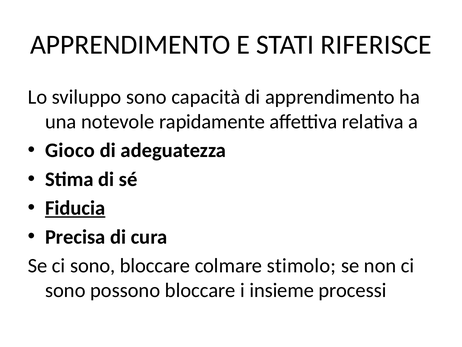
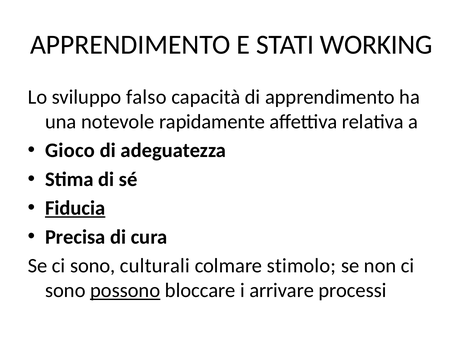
RIFERISCE: RIFERISCE -> WORKING (376, 45)
sviluppo sono: sono -> falso (146, 97)
sono bloccare: bloccare -> culturali (155, 265)
possono underline: none -> present (125, 290)
insieme: insieme -> arrivare (282, 290)
